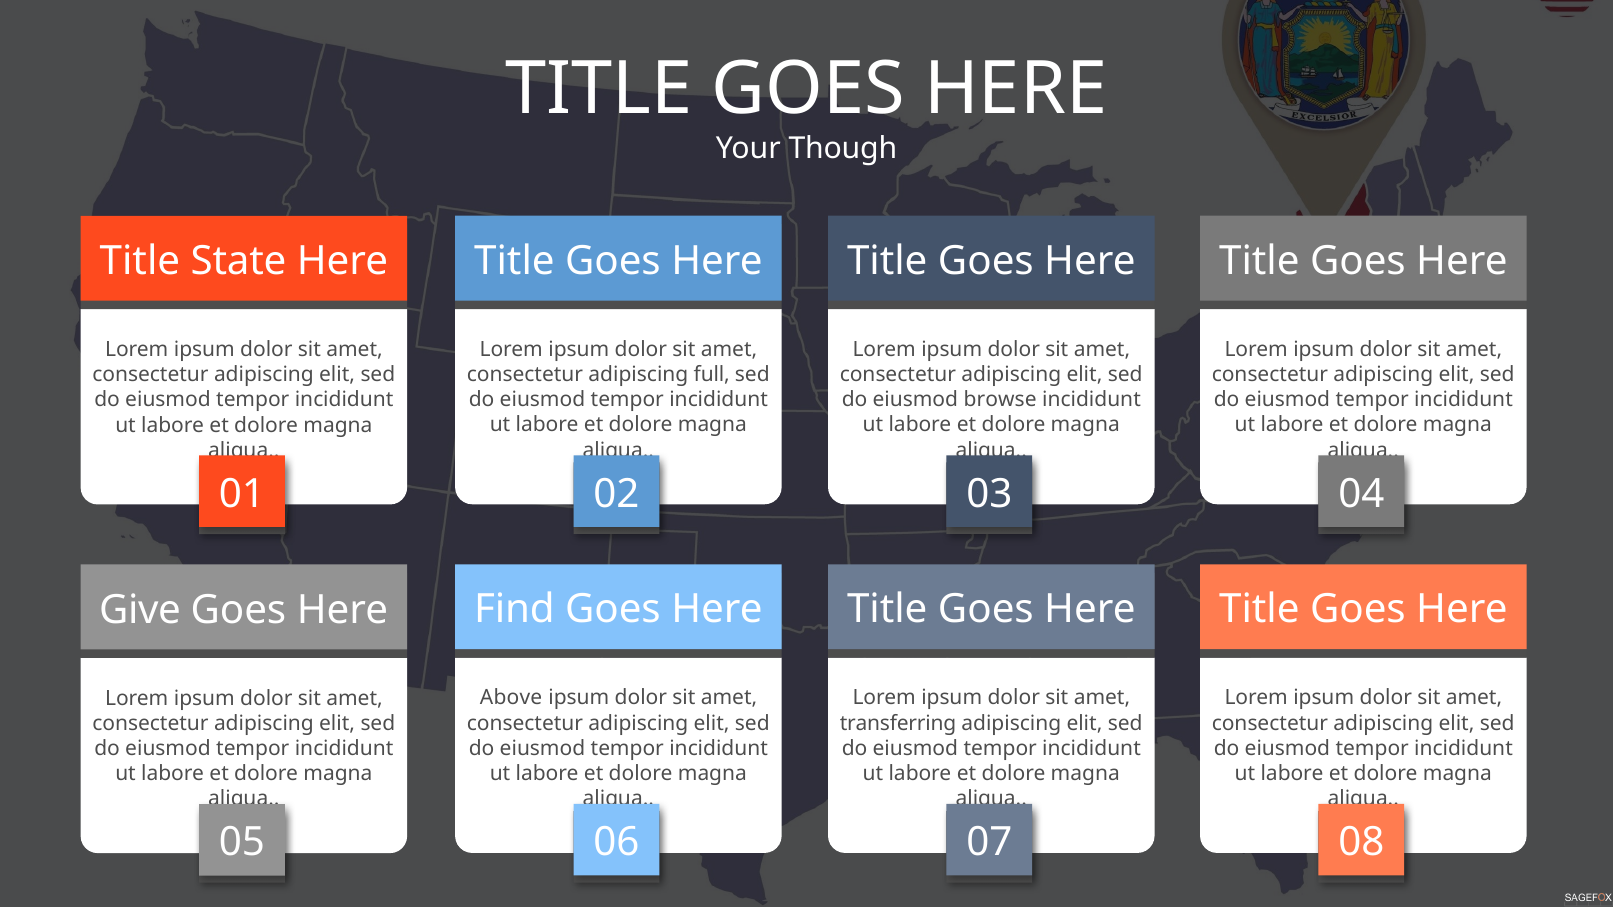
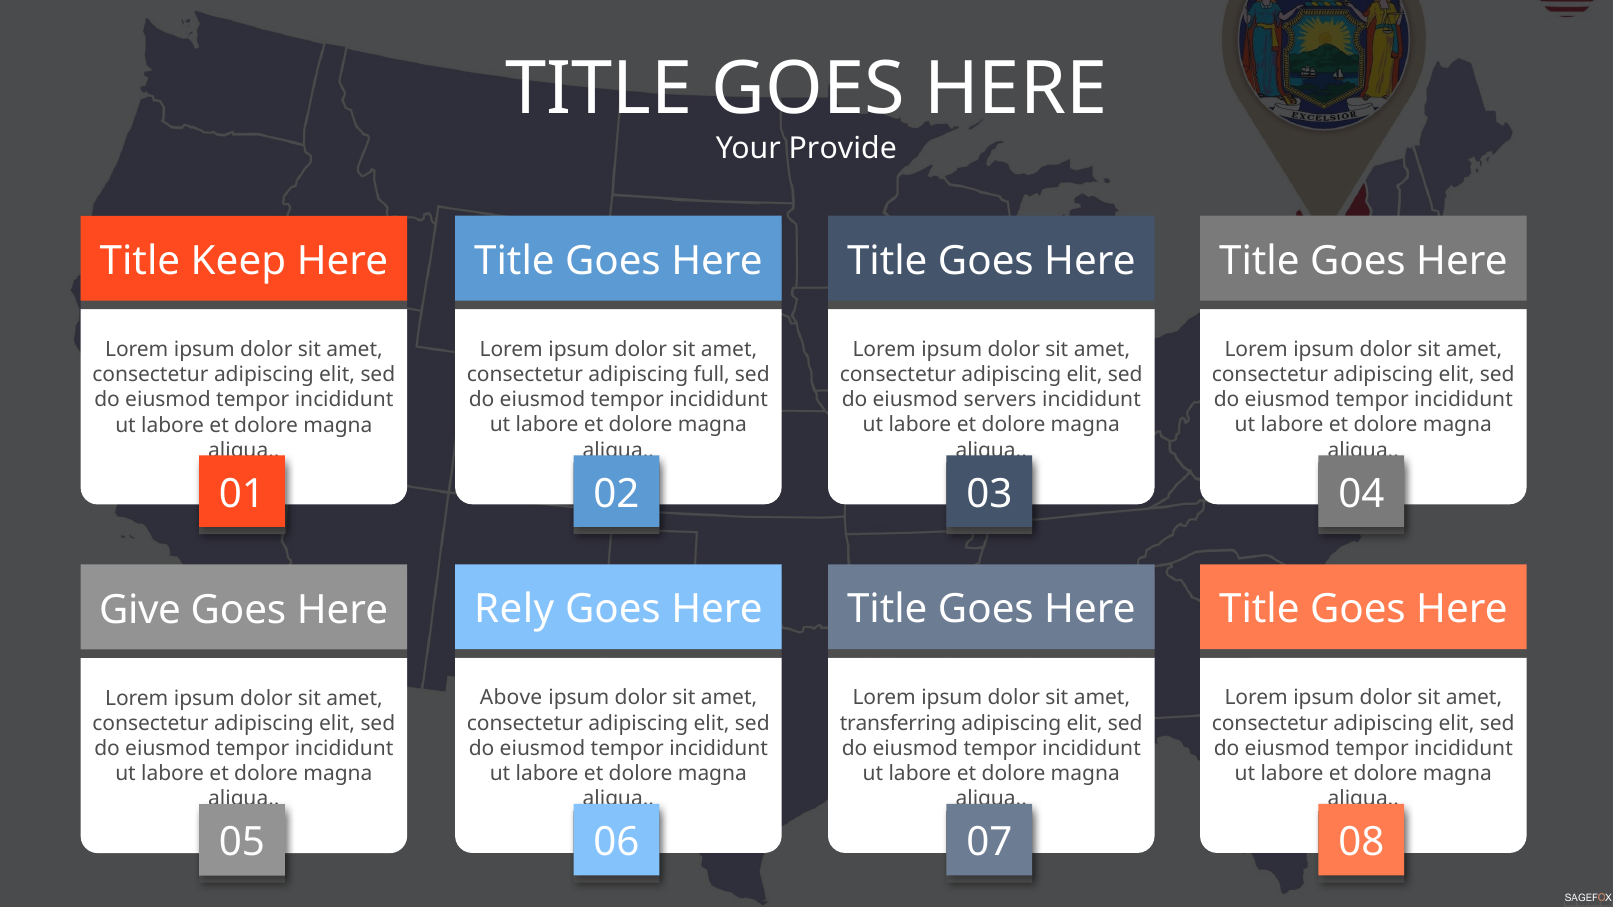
Though: Though -> Provide (843, 149)
State: State -> Keep (238, 261)
browse: browse -> servers (1000, 400)
Find: Find -> Rely (514, 610)
